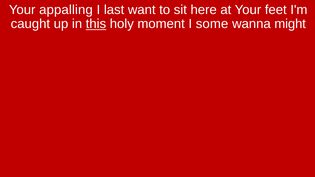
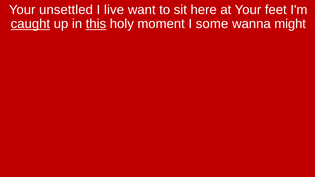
appalling: appalling -> unsettled (66, 10)
last: last -> live (114, 10)
caught underline: none -> present (30, 24)
